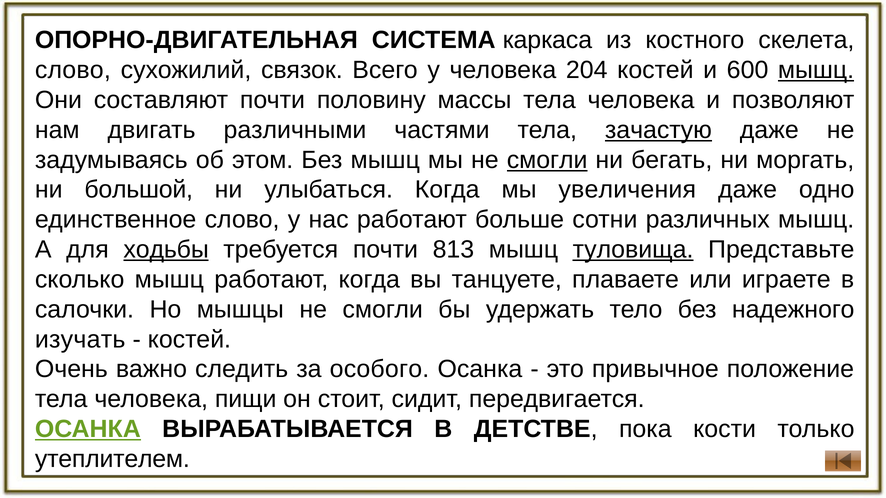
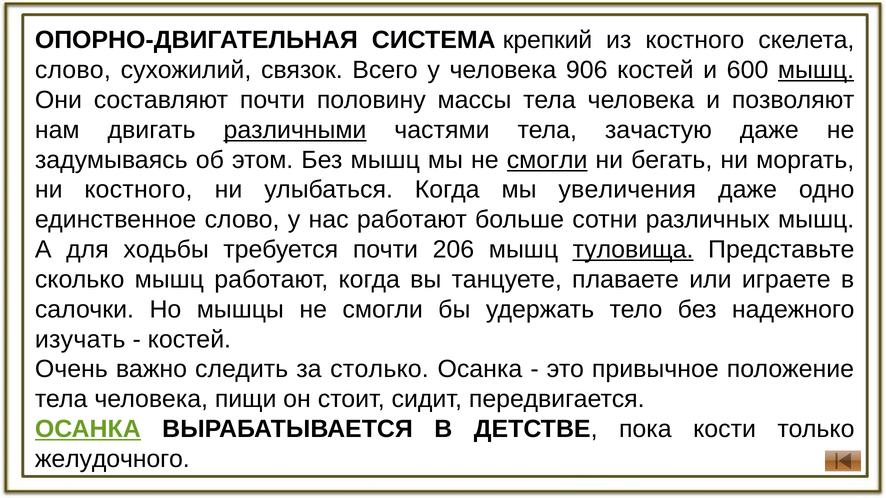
каркаса: каркаса -> крепкий (547, 40)
204: 204 -> 906 (587, 70)
различными underline: none -> present (295, 130)
зачастую underline: present -> none (658, 130)
ни большой: большой -> костного (138, 190)
ходьбы underline: present -> none (166, 250)
813: 813 -> 206 (453, 250)
особого: особого -> столько (379, 369)
утеплителем: утеплителем -> желудочного (112, 459)
